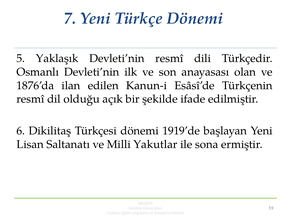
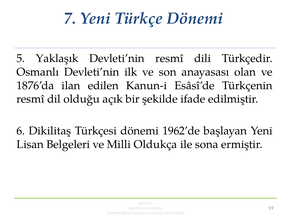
1919’de: 1919’de -> 1962’de (181, 131)
Saltanatı: Saltanatı -> Belgeleri (68, 144)
Yakutlar: Yakutlar -> Oldukça (155, 144)
